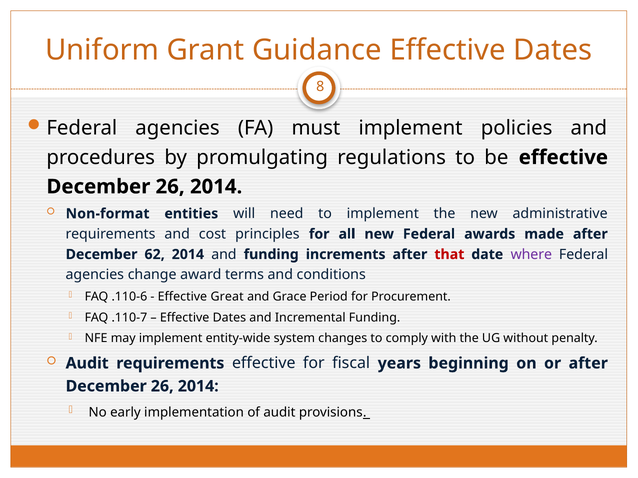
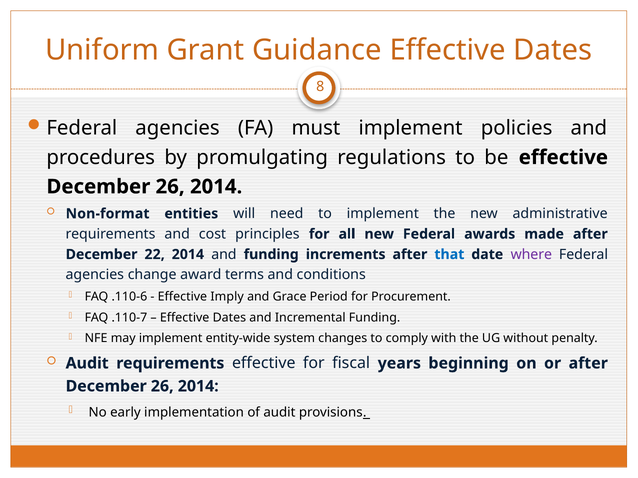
62: 62 -> 22 (155, 255)
that colour: red -> blue (449, 255)
Great: Great -> Imply (227, 297)
